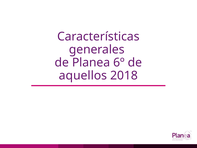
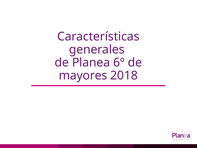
aquellos: aquellos -> mayores (83, 75)
